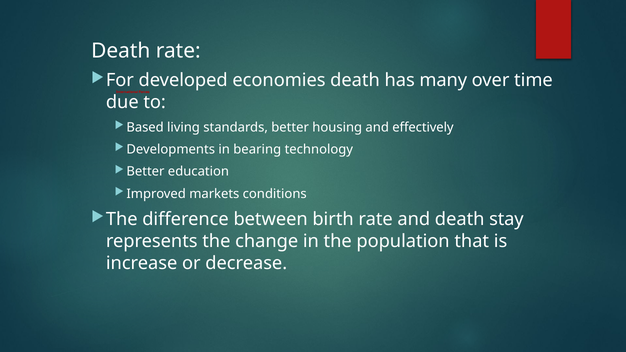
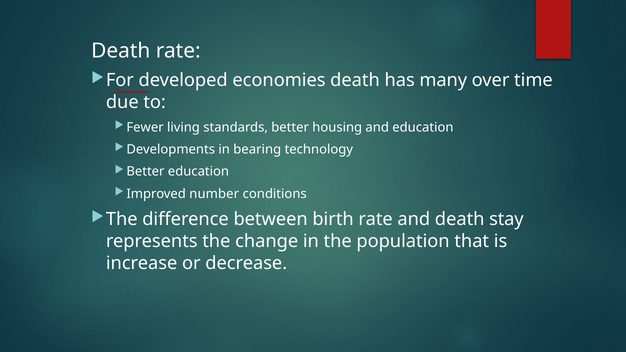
Based: Based -> Fewer (145, 127)
and effectively: effectively -> education (423, 127)
markets: markets -> number (214, 194)
